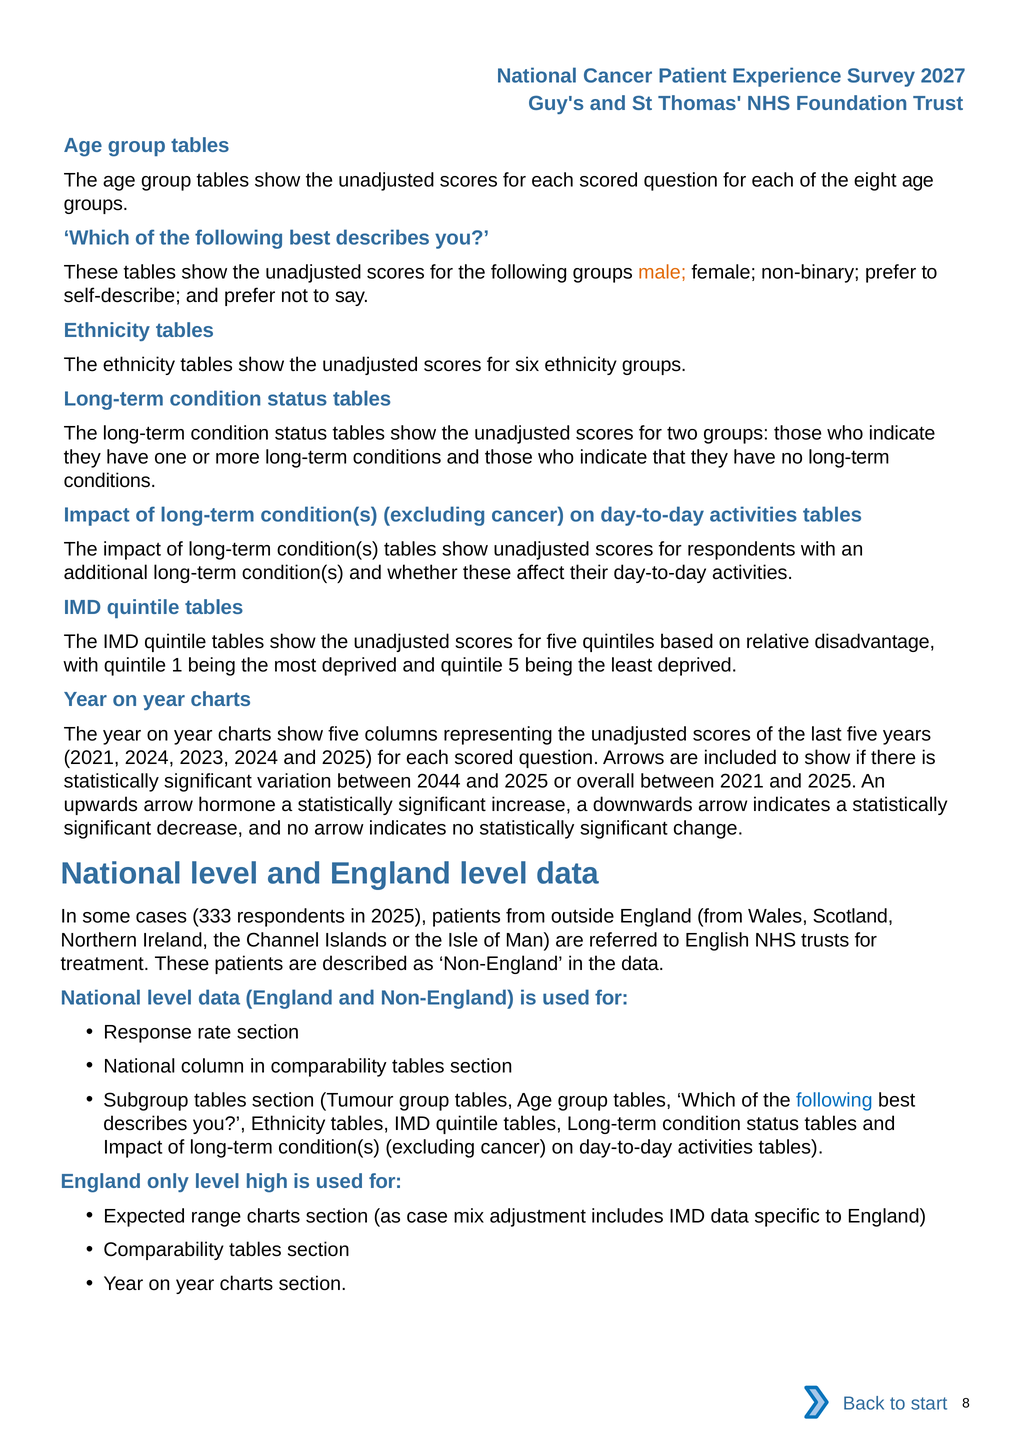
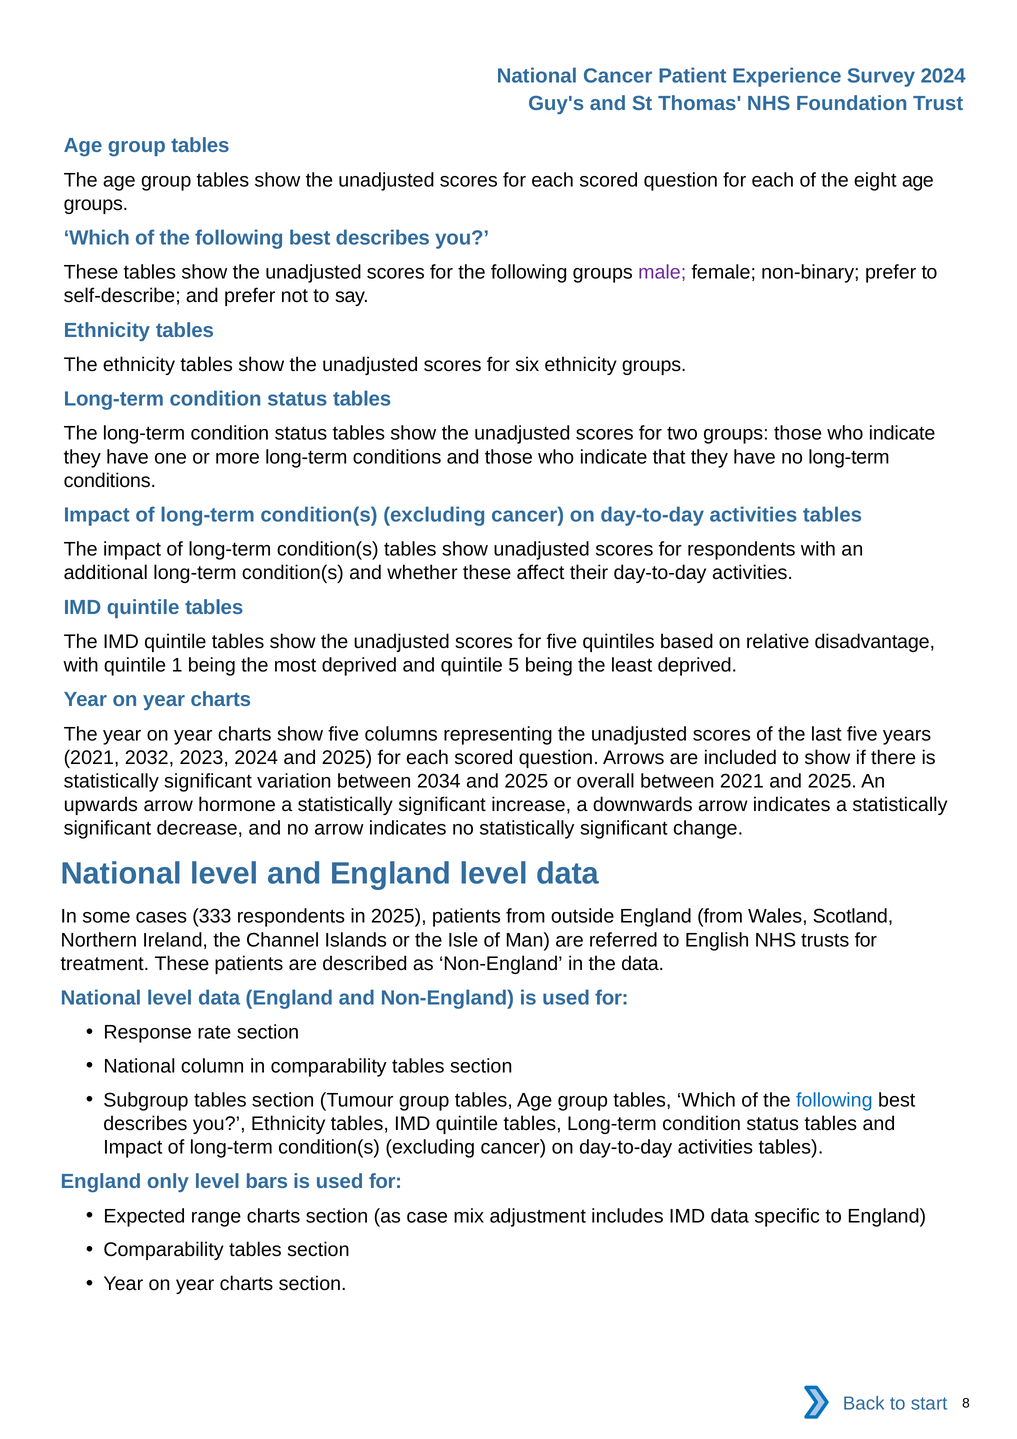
Survey 2027: 2027 -> 2024 (943, 76)
male colour: orange -> purple (662, 272)
2021 2024: 2024 -> 2032 (149, 758)
2044: 2044 -> 2034 (439, 781)
high: high -> bars (267, 1182)
